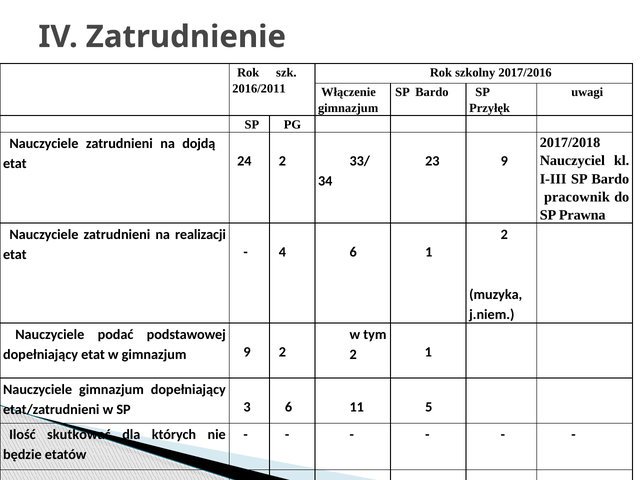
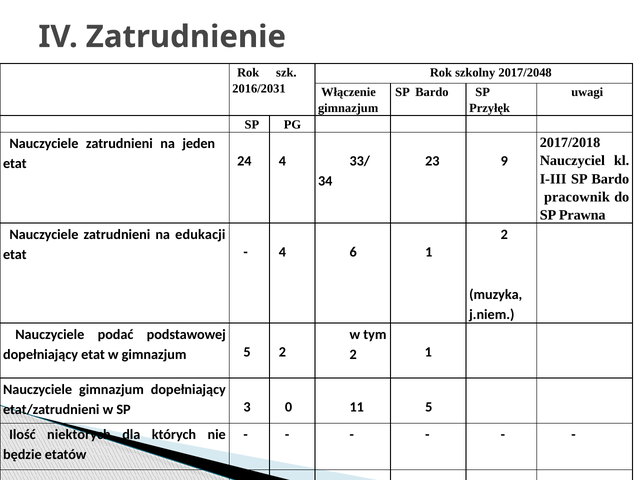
2017/2016: 2017/2016 -> 2017/2048 (525, 73)
2016/2011: 2016/2011 -> 2016/2031 (259, 88)
dojdą: dojdą -> jeden (199, 144)
24 2: 2 -> 4 (282, 161)
realizacji: realizacji -> edukacji (200, 235)
gimnazjum 9: 9 -> 5 (247, 352)
3 6: 6 -> 0 (288, 407)
skutkować: skutkować -> niektórych (79, 435)
